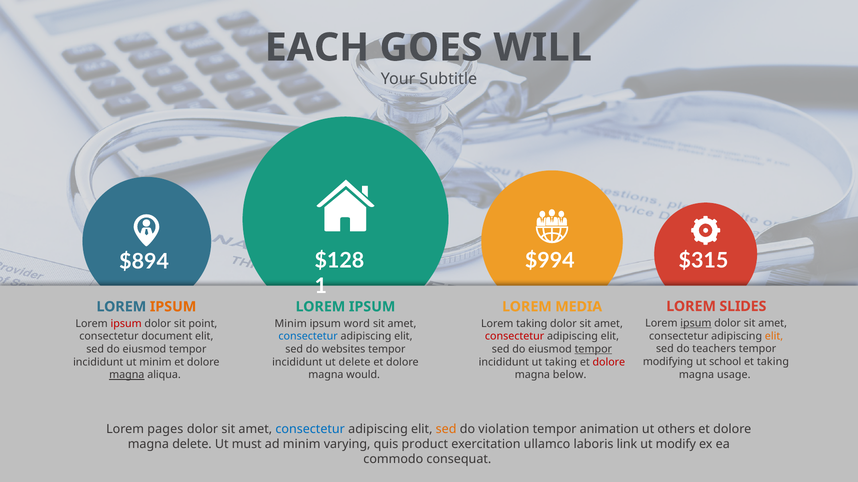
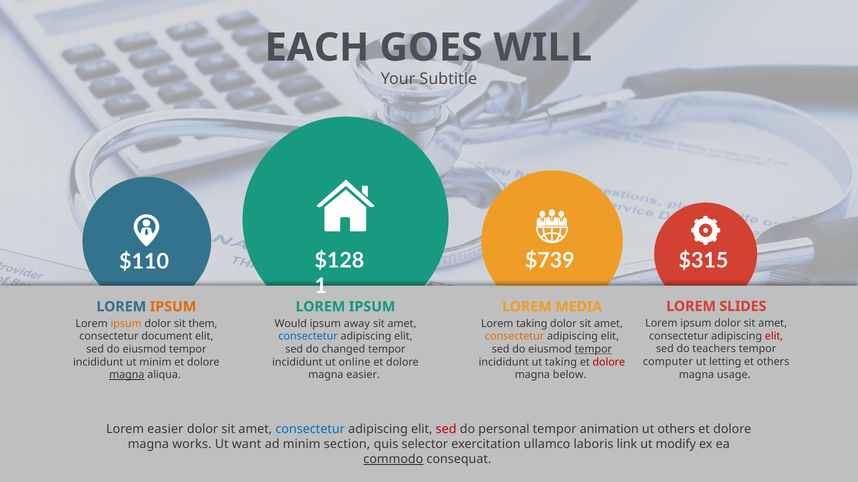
$994: $994 -> $739 (550, 261)
$894: $894 -> $110 (144, 262)
ipsum underline: present -> none (696, 324)
ipsum colour: red -> orange (126, 324)
point: point -> them (203, 324)
Minim: Minim -> Would (291, 324)
word: word -> away (357, 324)
elit colour: orange -> red (774, 336)
consectetur colour: red -> orange (515, 337)
websites: websites -> changed (343, 350)
modifying: modifying -> computer (668, 362)
school: school -> letting (725, 362)
et taking: taking -> others (773, 362)
ut delete: delete -> online (355, 363)
magna would: would -> easier (363, 375)
Lorem pages: pages -> easier (165, 430)
sed colour: orange -> red (446, 430)
violation: violation -> personal (504, 430)
magna delete: delete -> works (192, 445)
must: must -> want (247, 445)
varying: varying -> section (347, 445)
product: product -> selector (425, 445)
commodo underline: none -> present (393, 460)
